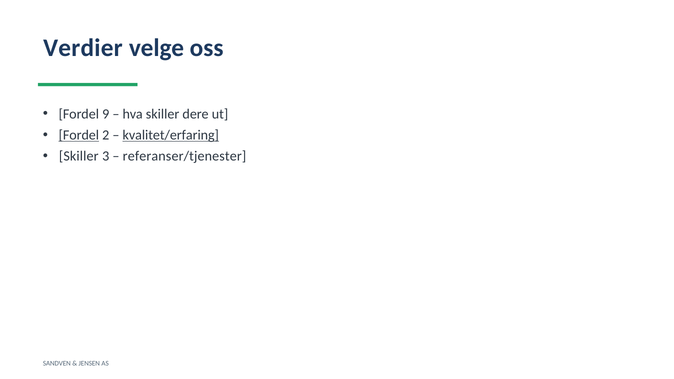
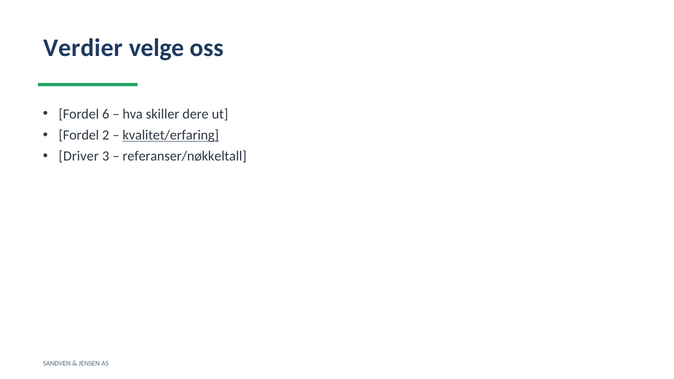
9: 9 -> 6 (106, 114)
Fordel underline: present -> none (79, 135)
Skiller: Skiller -> Driver (79, 156)
referanser/tjenester: referanser/tjenester -> referanser/nøkkeltall (185, 156)
